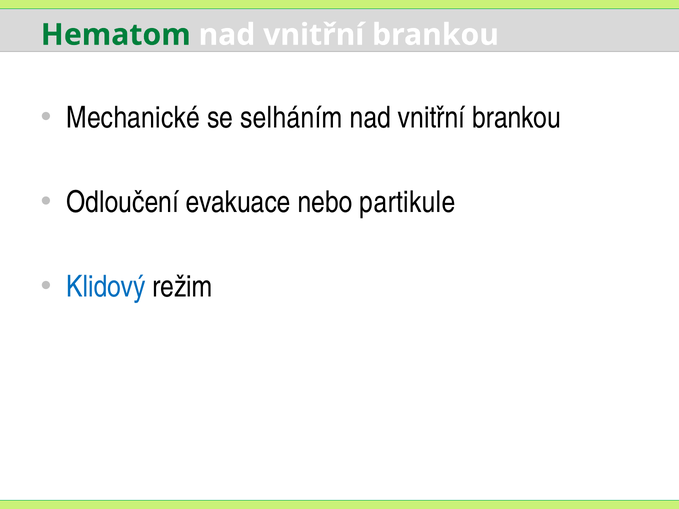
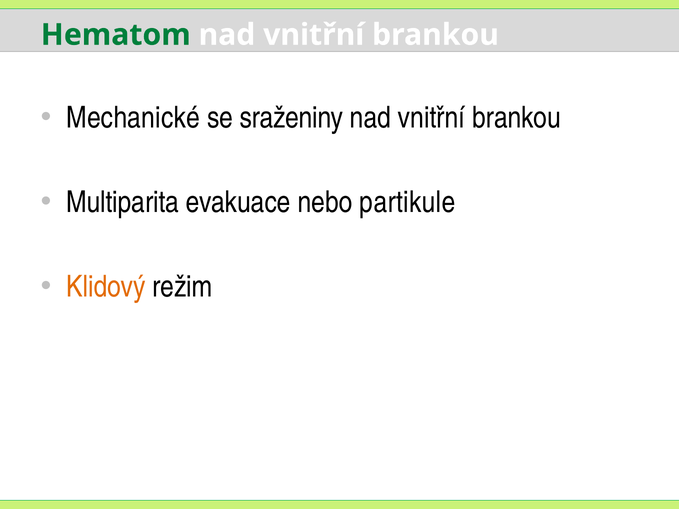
selháním: selháním -> sraženiny (292, 118)
Odloučení: Odloučení -> Multiparita (123, 202)
Klidový colour: blue -> orange (106, 287)
